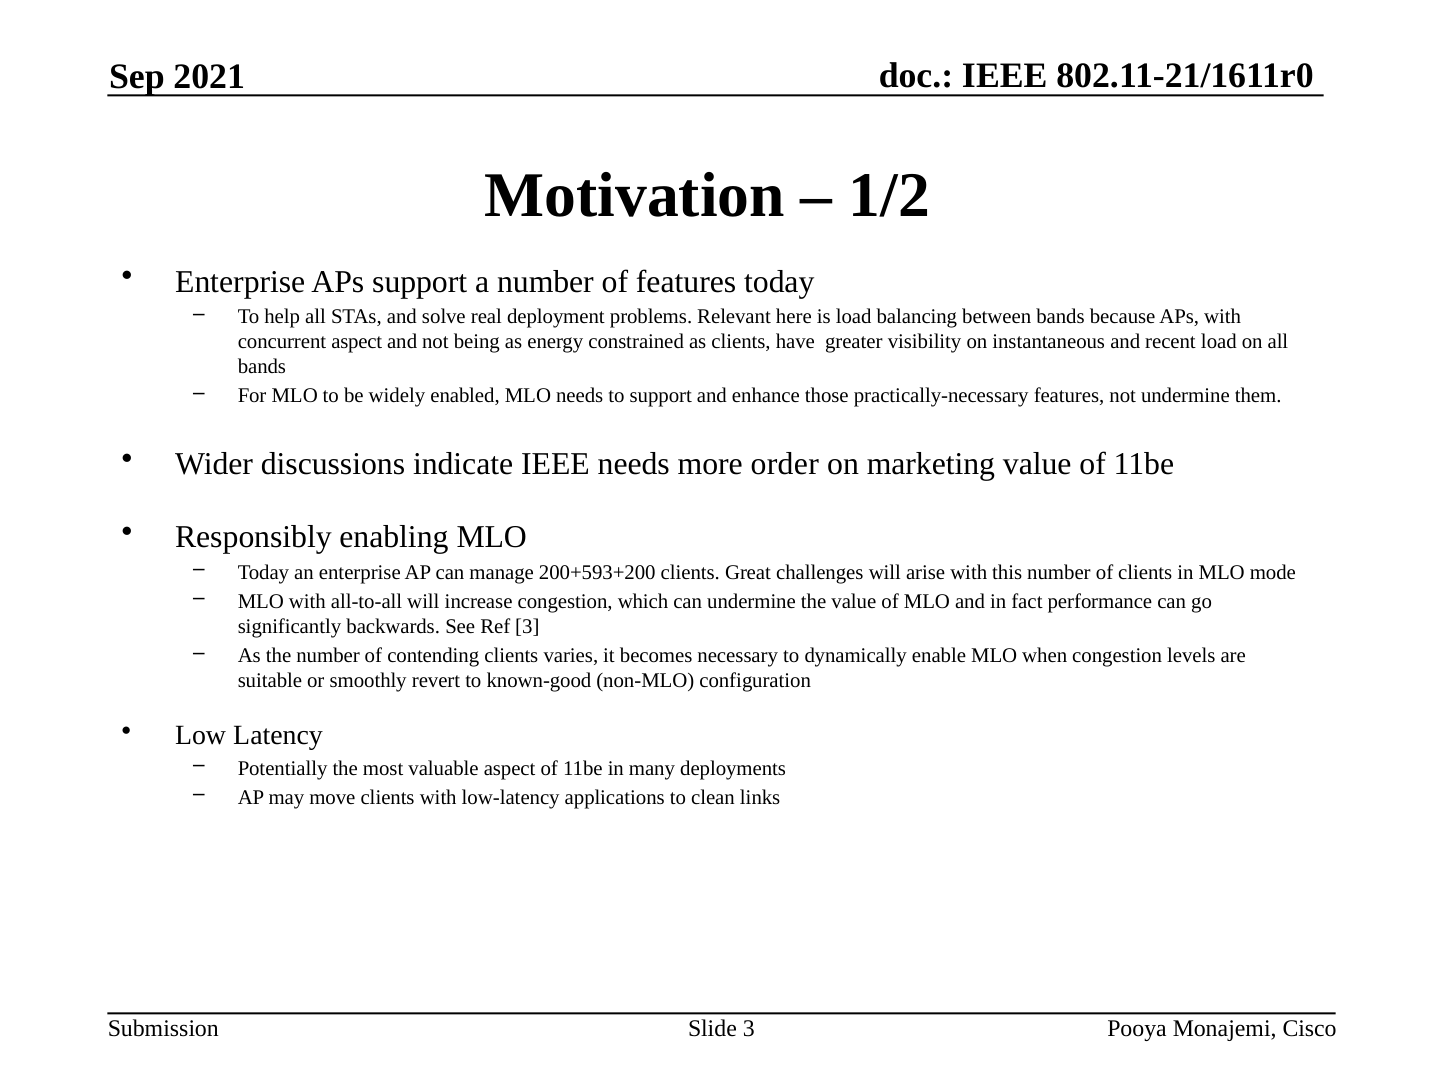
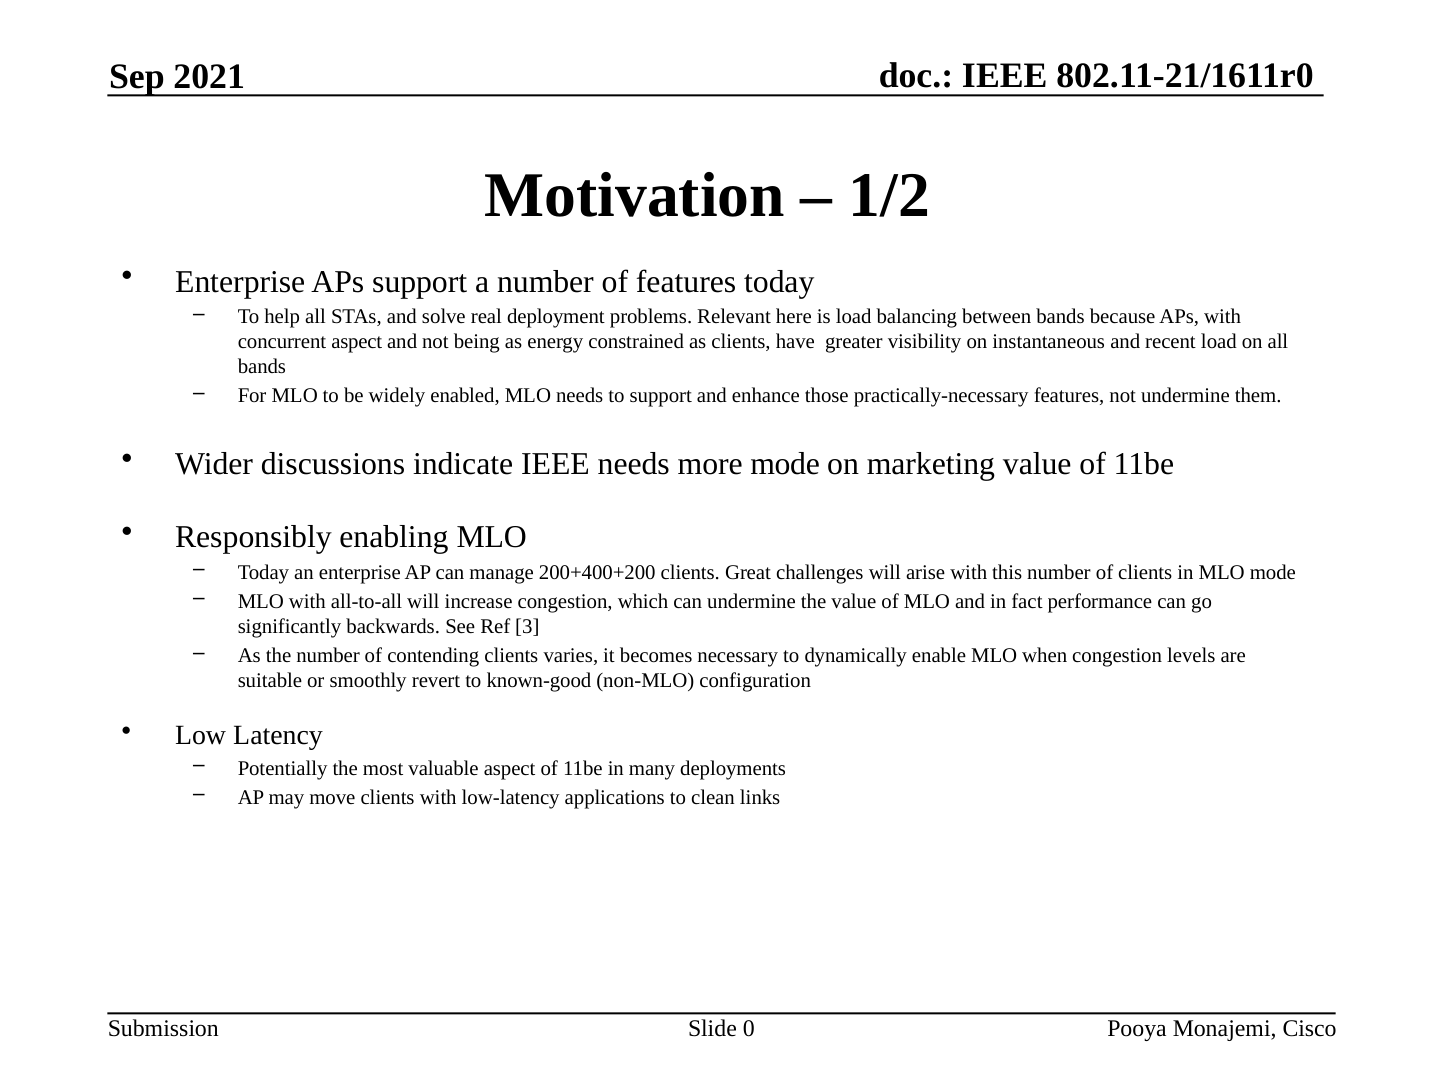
more order: order -> mode (785, 464)
200+593+200: 200+593+200 -> 200+400+200 (597, 573)
Slide 3: 3 -> 0 (749, 1029)
